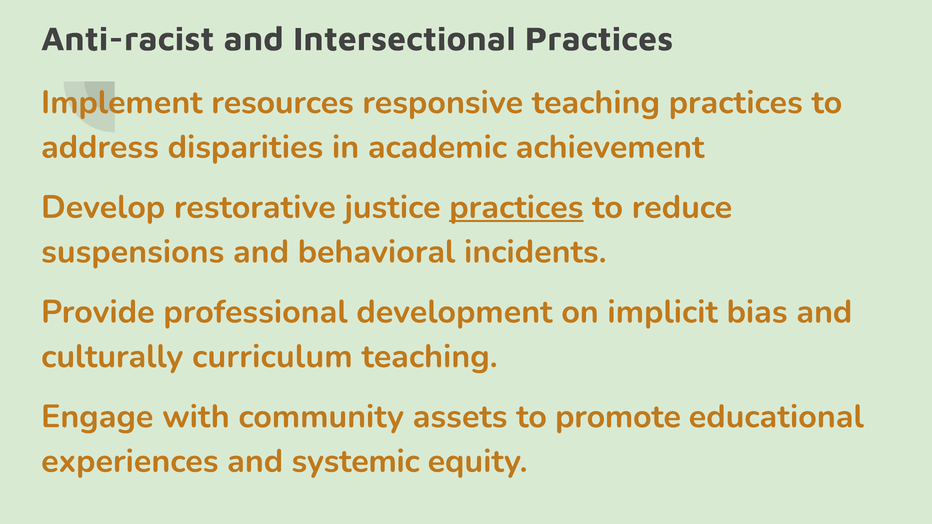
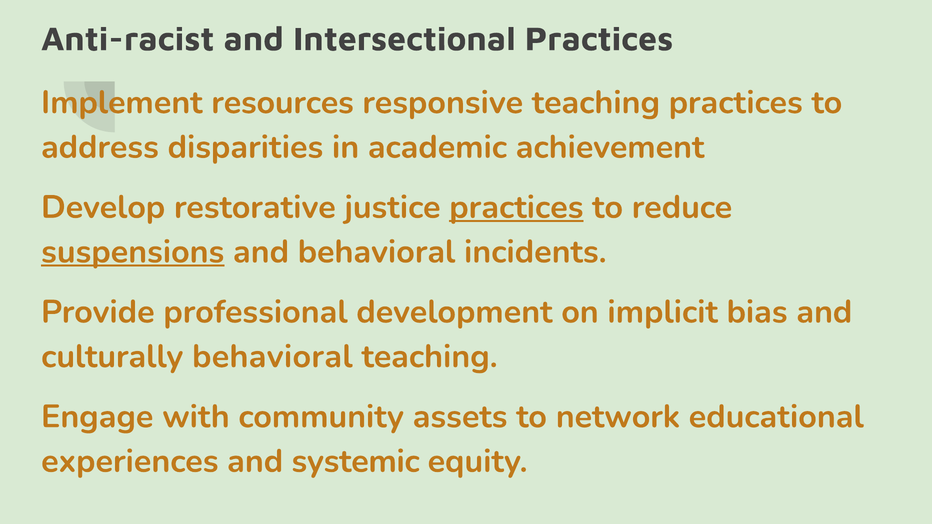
suspensions underline: none -> present (133, 252)
culturally curriculum: curriculum -> behavioral (272, 357)
promote: promote -> network (618, 417)
